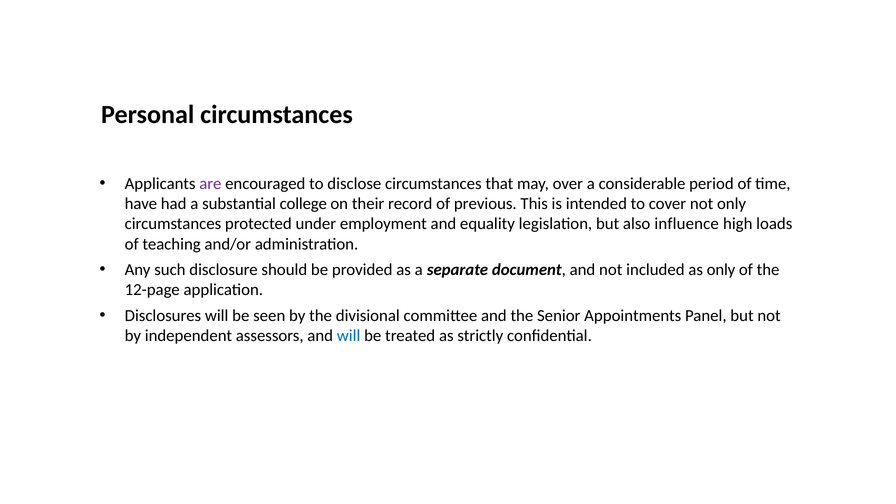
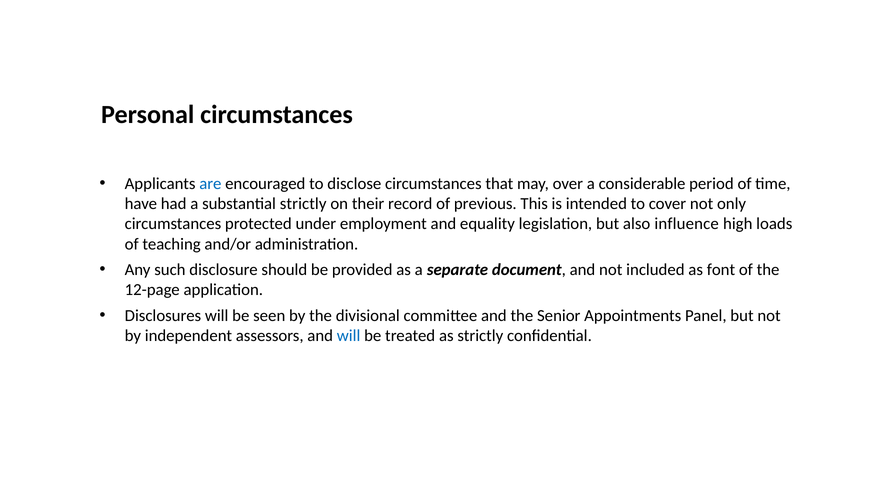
are colour: purple -> blue (210, 184)
substantial college: college -> strictly (303, 204)
as only: only -> font (721, 270)
